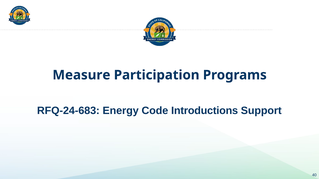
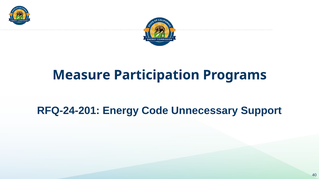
RFQ-24-683: RFQ-24-683 -> RFQ-24-201 (68, 111)
Introductions: Introductions -> Unnecessary (205, 111)
